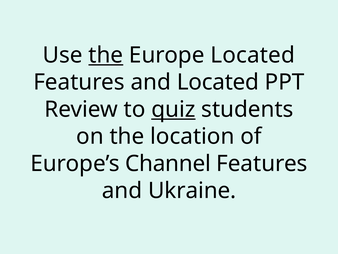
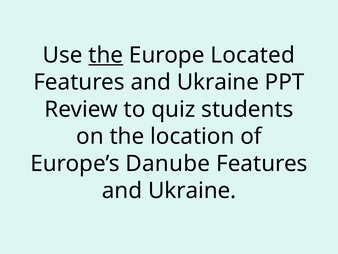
Located: Located -> Ukraine (218, 82)
quiz underline: present -> none (173, 109)
Channel: Channel -> Danube (168, 163)
